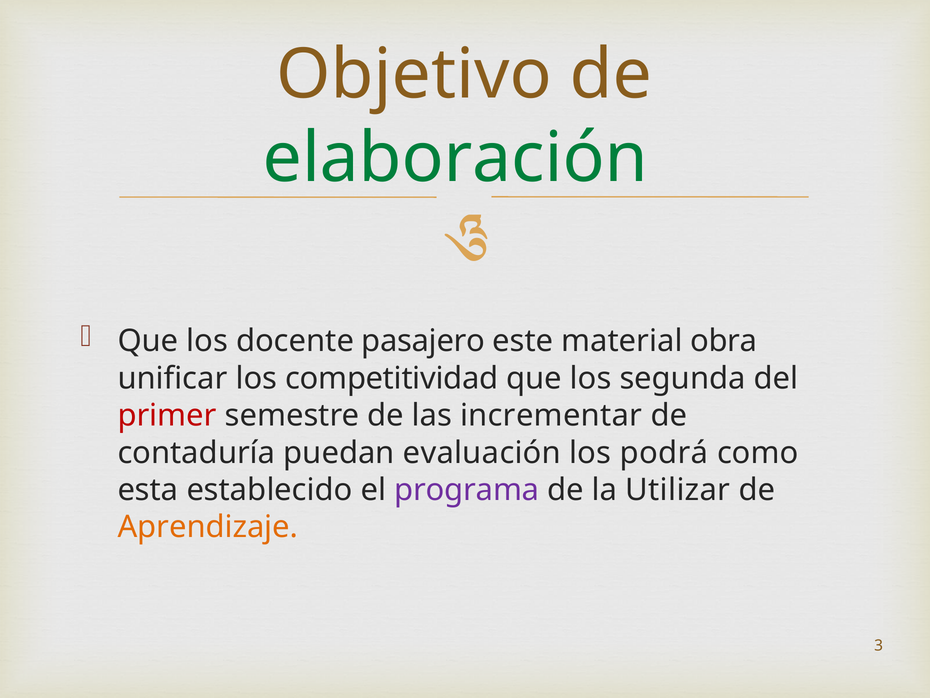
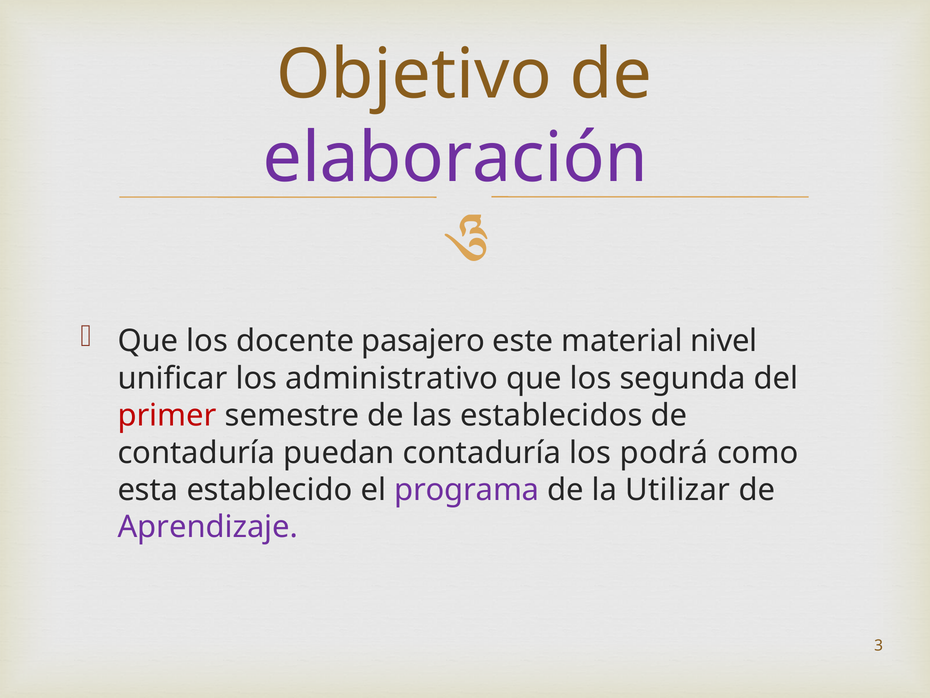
elaboración colour: green -> purple (455, 158)
obra: obra -> nivel (724, 341)
competitividad: competitividad -> administrativo (392, 378)
incrementar: incrementar -> establecidos (551, 415)
puedan evaluación: evaluación -> contaduría (482, 452)
Aprendizaje colour: orange -> purple (208, 527)
